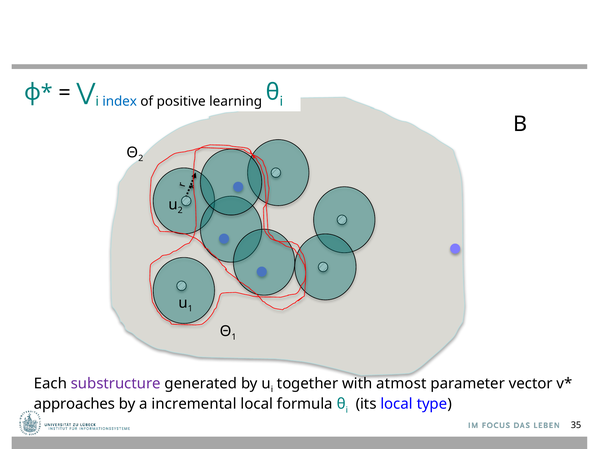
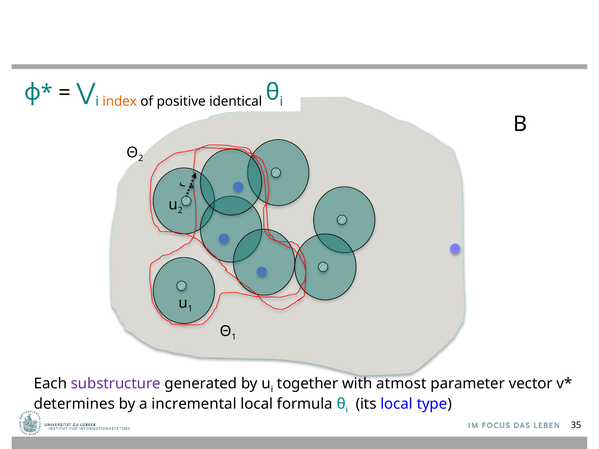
index colour: blue -> orange (120, 101)
learning: learning -> identical (236, 101)
approaches: approaches -> determines (74, 404)
